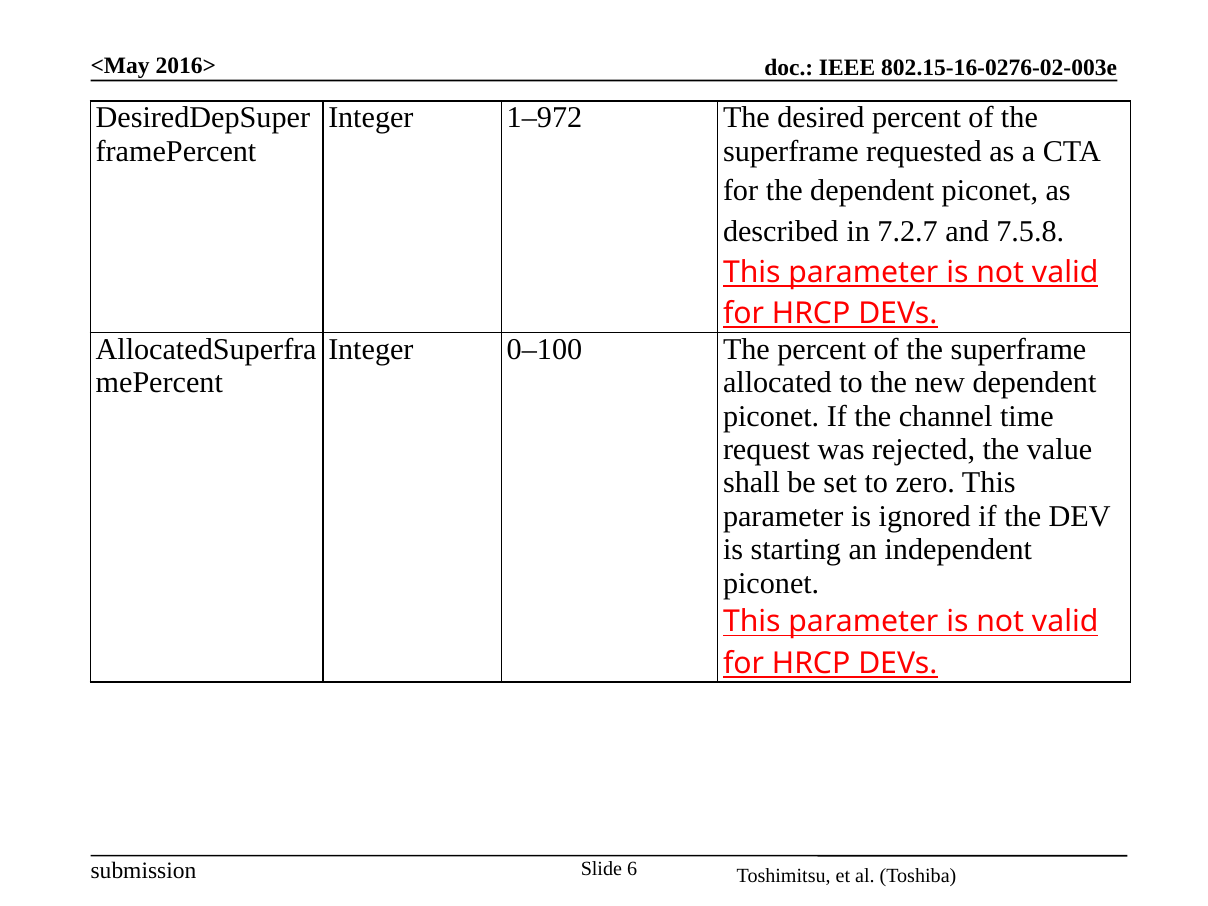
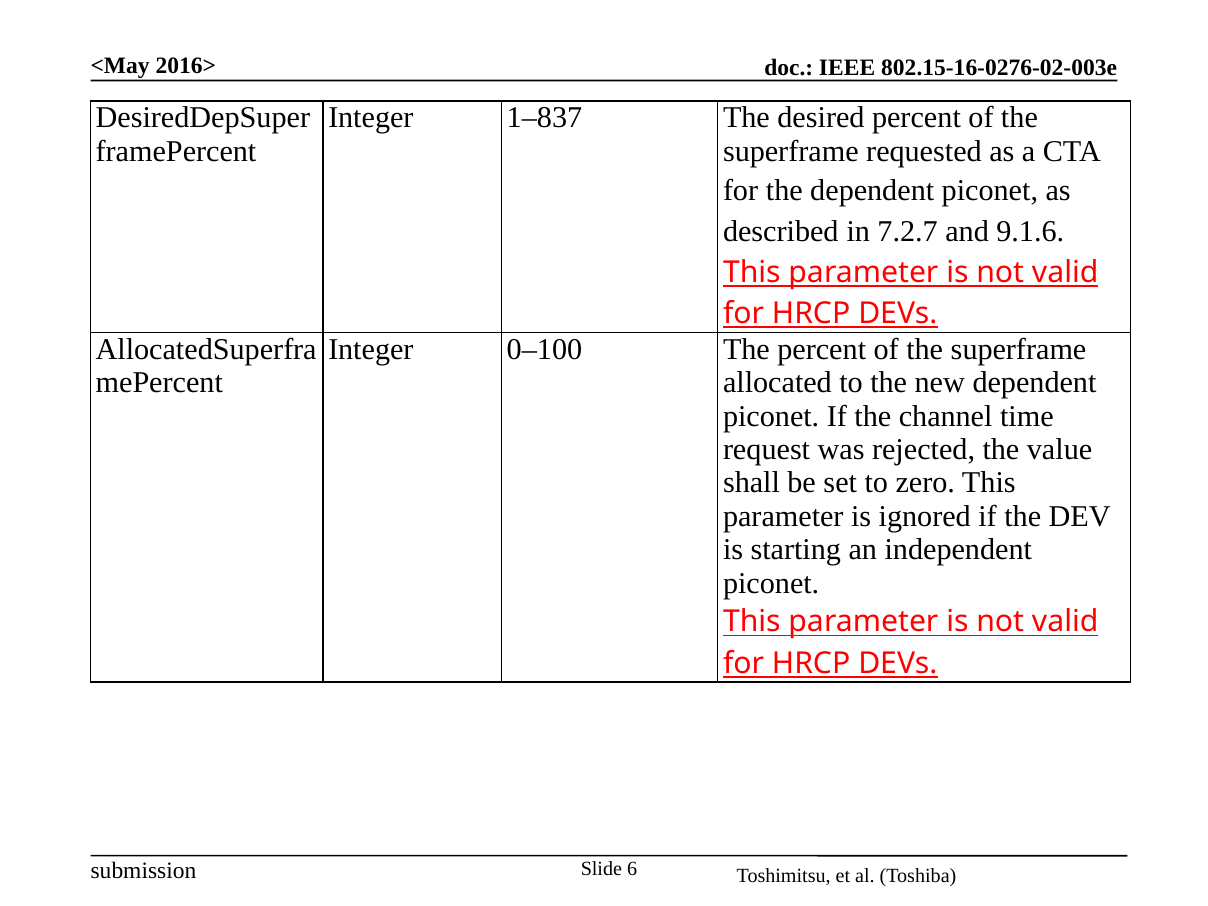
1–972: 1–972 -> 1–837 (544, 118)
7.5.8: 7.5.8 -> 9.1.6 (1030, 231)
